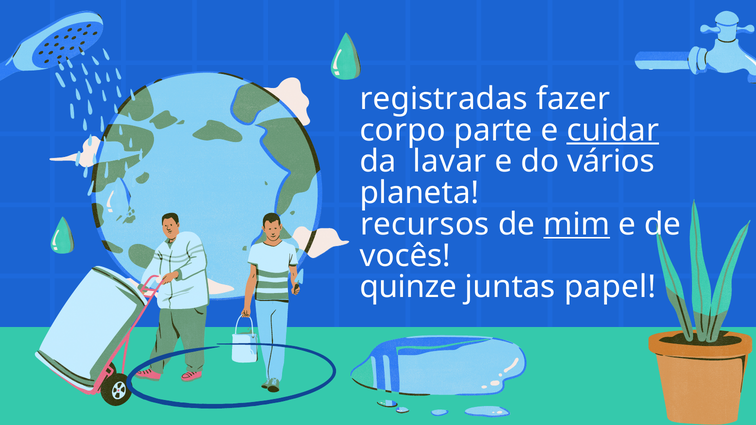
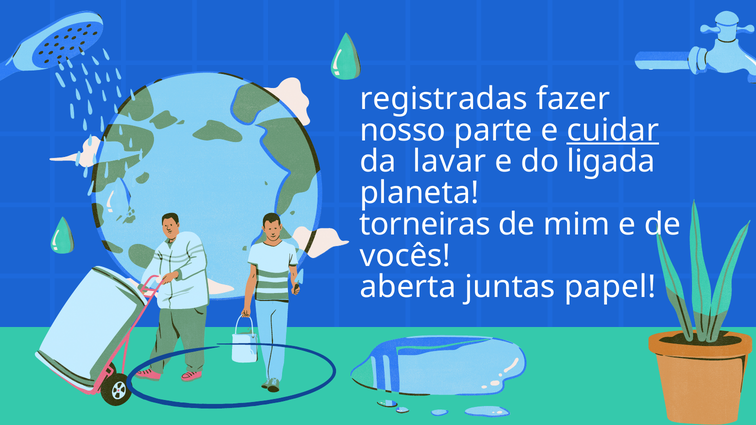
corpo: corpo -> nosso (403, 130)
vários: vários -> ligada (611, 162)
recursos: recursos -> torneiras (425, 224)
mim underline: present -> none (577, 224)
quinze: quinze -> aberta (408, 287)
